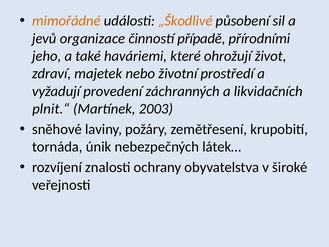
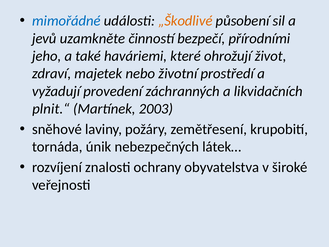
mimořádné colour: orange -> blue (66, 21)
organizace: organizace -> uzamkněte (93, 38)
případě: případě -> bezpečí (201, 38)
